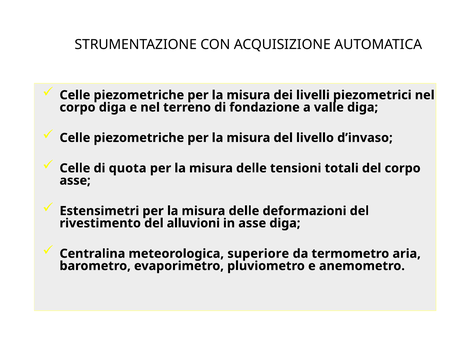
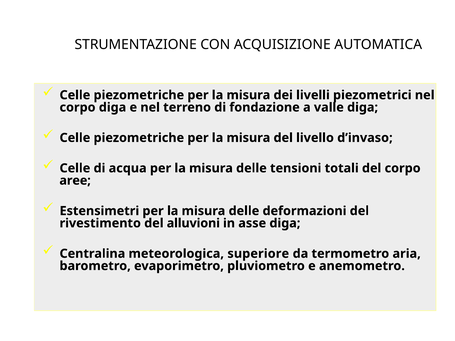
quota: quota -> acqua (128, 168)
asse: asse -> aree (75, 181)
